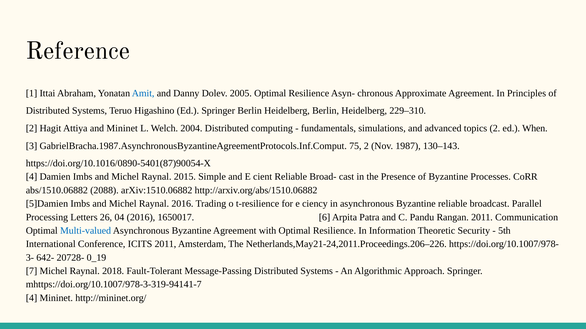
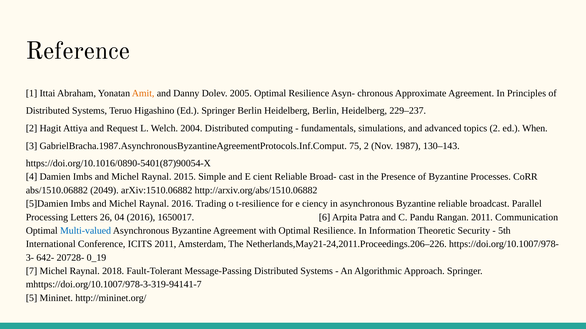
Amit colour: blue -> orange (143, 93)
229–310: 229–310 -> 229–237 (408, 111)
and Mininet: Mininet -> Request (122, 128)
2088: 2088 -> 2049 (104, 191)
4: 4 -> 5 (32, 298)
